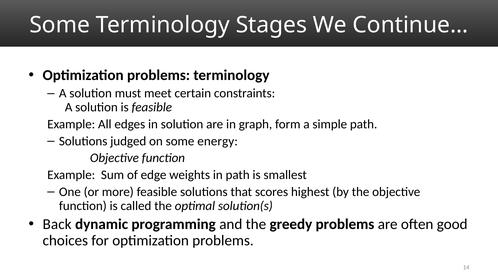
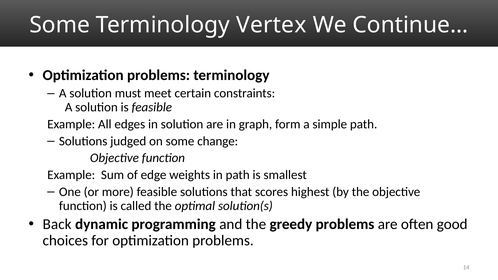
Stages: Stages -> Vertex (271, 25)
energy: energy -> change (218, 141)
